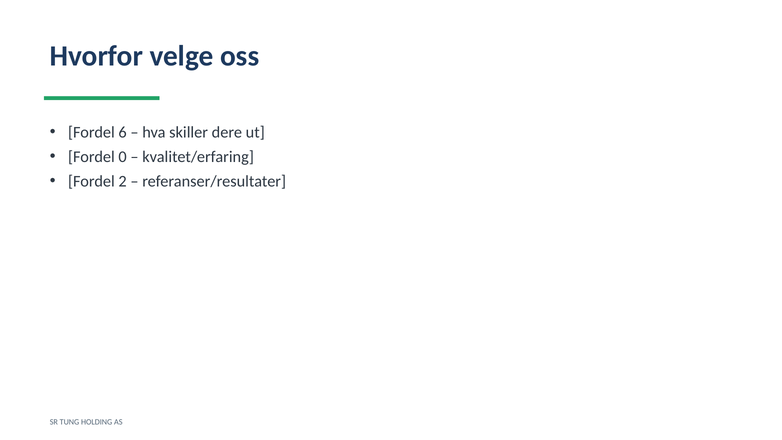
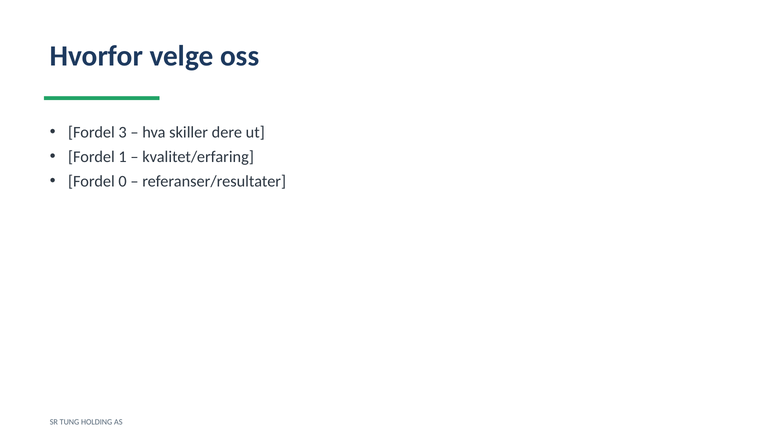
6: 6 -> 3 (123, 132)
0: 0 -> 1 (123, 157)
2: 2 -> 0 (123, 181)
